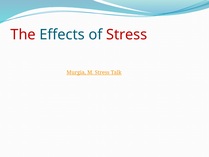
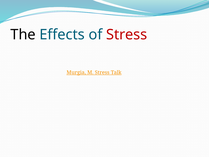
The colour: red -> black (23, 35)
